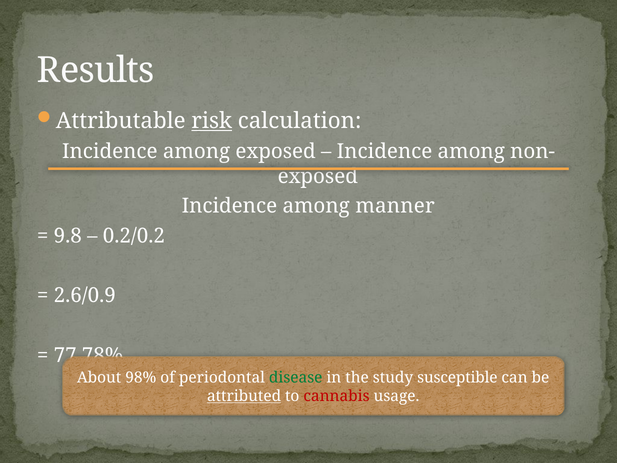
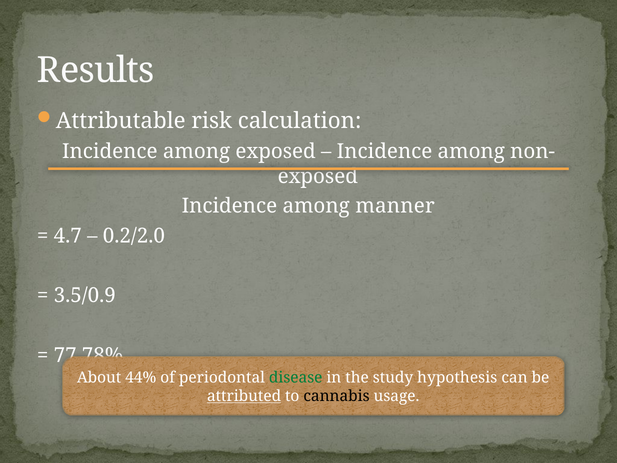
risk underline: present -> none (212, 121)
9.8: 9.8 -> 4.7 (68, 236)
0.2/0.2: 0.2/0.2 -> 0.2/2.0 (134, 236)
2.6/0.9: 2.6/0.9 -> 3.5/0.9 (85, 296)
98%: 98% -> 44% (141, 377)
susceptible: susceptible -> hypothesis (457, 377)
cannabis colour: red -> black (337, 396)
